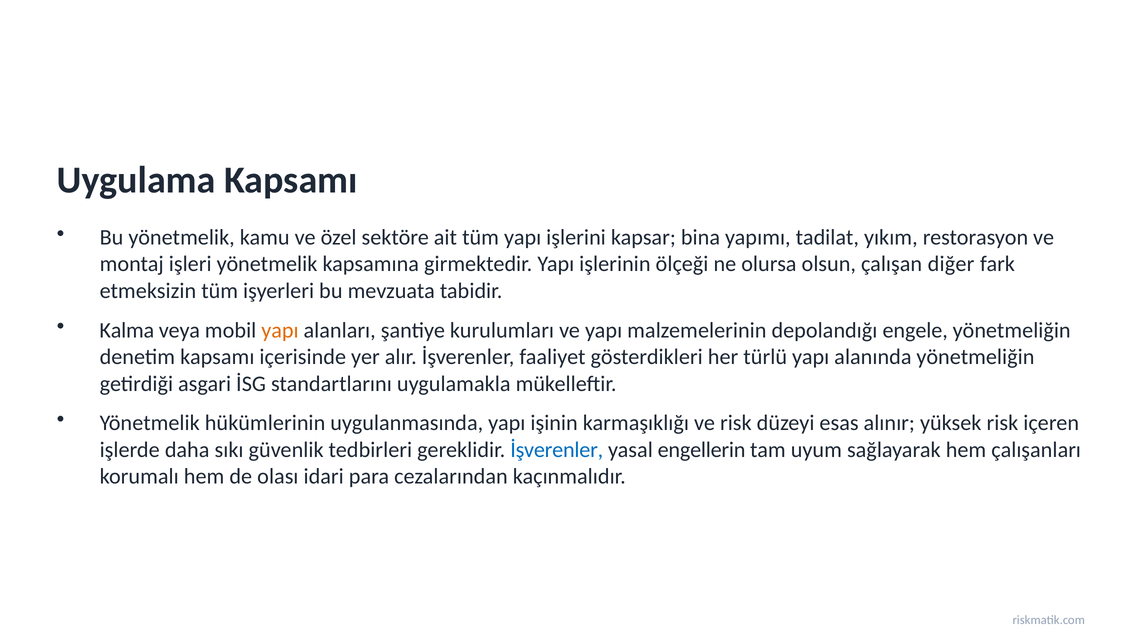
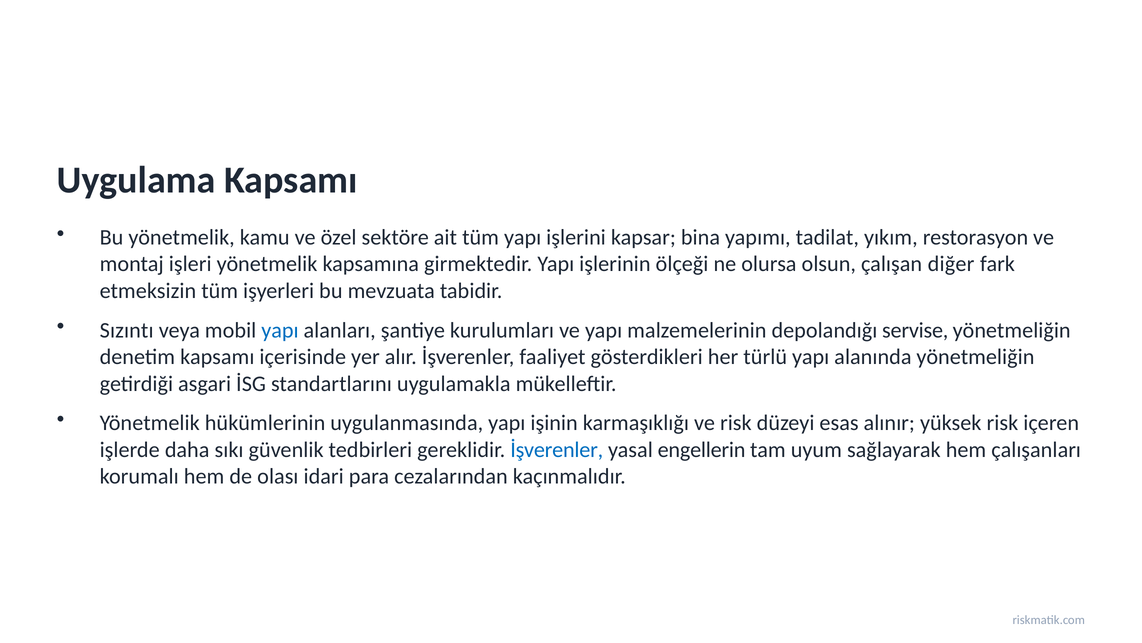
Kalma: Kalma -> Sızıntı (127, 330)
yapı colour: orange -> blue (280, 330)
engele: engele -> servise (915, 330)
